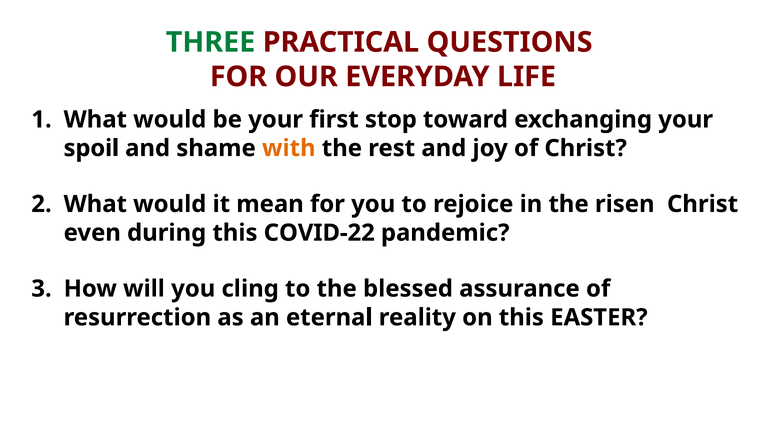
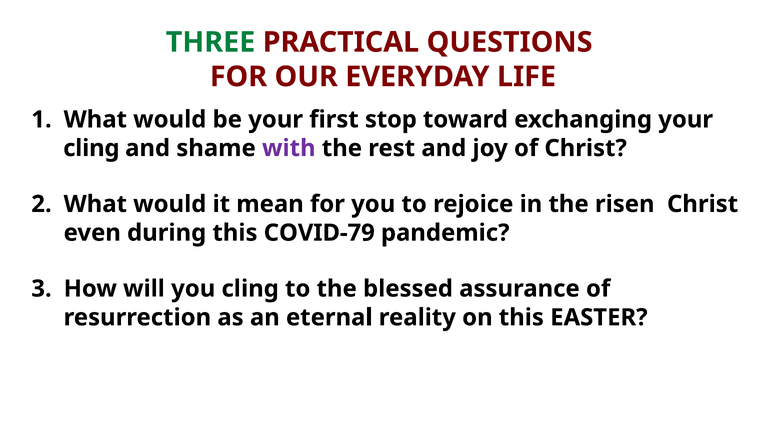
spoil: spoil -> cling (91, 148)
with colour: orange -> purple (289, 148)
COVID-22: COVID-22 -> COVID-79 (319, 233)
